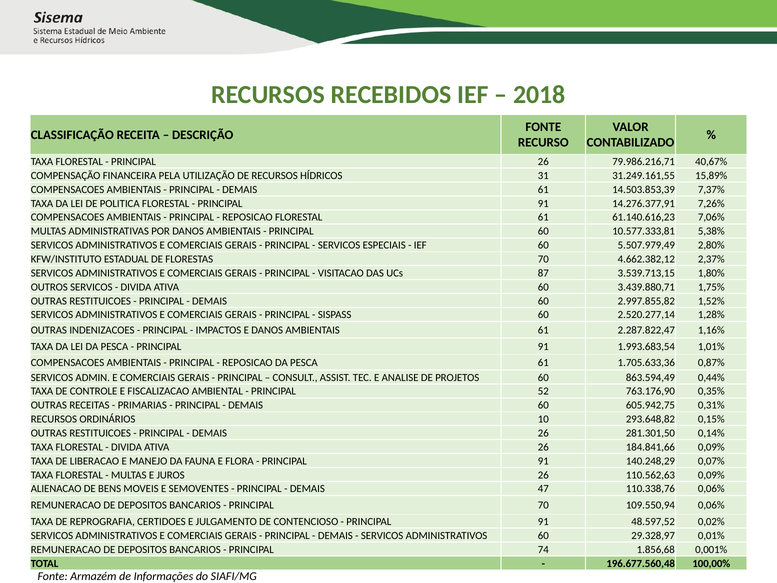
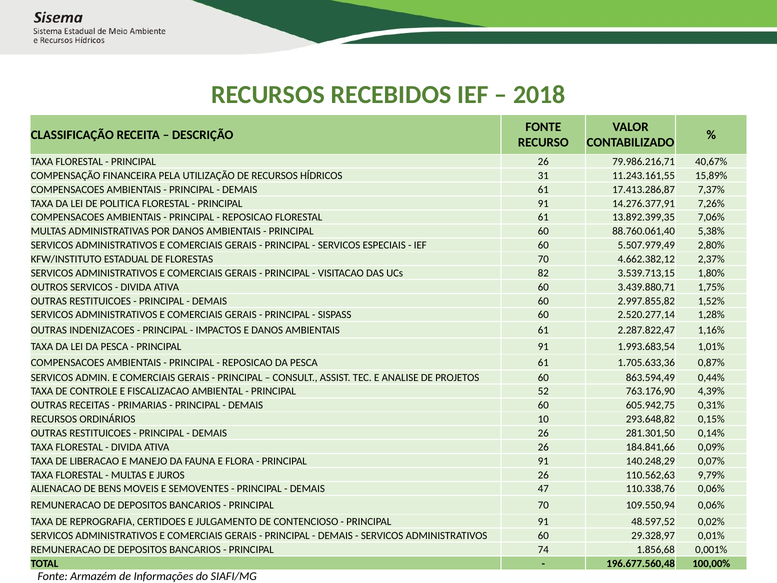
31.249.161,55: 31.249.161,55 -> 11.243.161,55 (644, 176)
14.503.853,39: 14.503.853,39 -> 17.413.286,87 (644, 189)
61.140.616,23: 61.140.616,23 -> 13.892.399,35 (644, 217)
10.577.333,81: 10.577.333,81 -> 88.760.061,40 (644, 231)
87: 87 -> 82 (543, 273)
0,35%: 0,35% -> 4,39% (711, 391)
110.562,63 0,09%: 0,09% -> 9,79% (711, 475)
